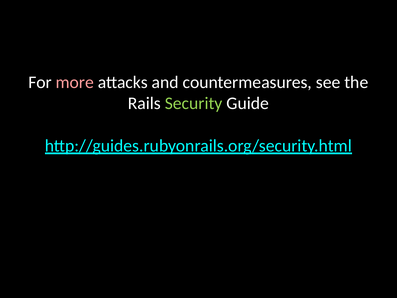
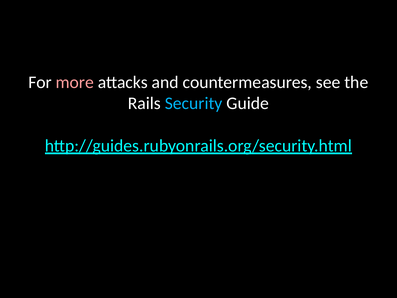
Security colour: light green -> light blue (194, 103)
